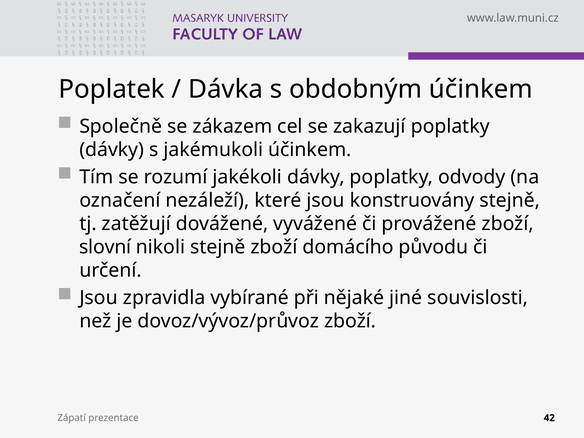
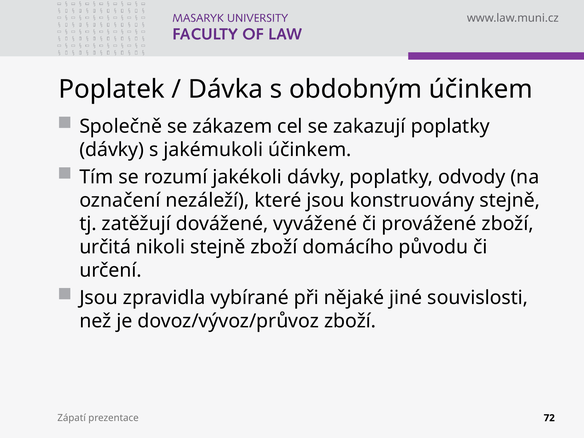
slovní: slovní -> určitá (105, 247)
42: 42 -> 72 (549, 418)
